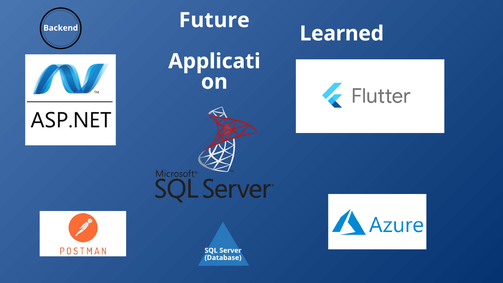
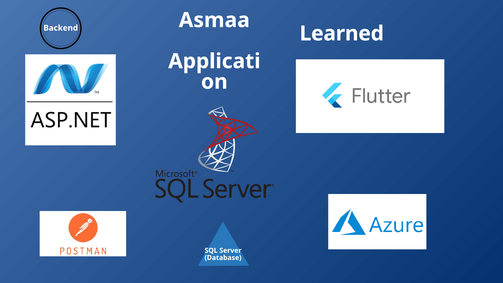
Future: Future -> Asmaa (214, 20)
